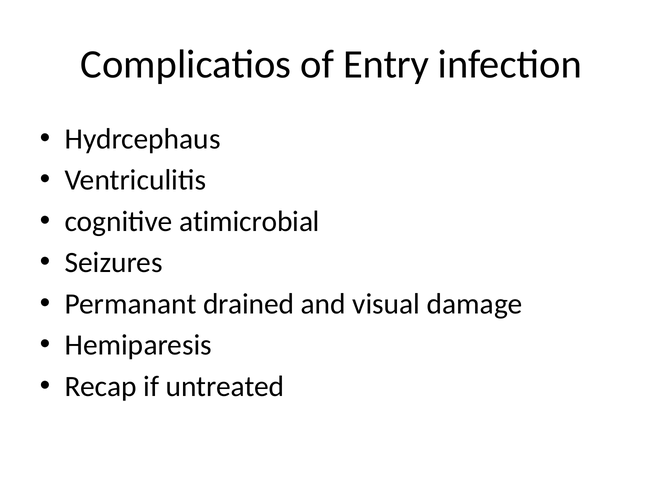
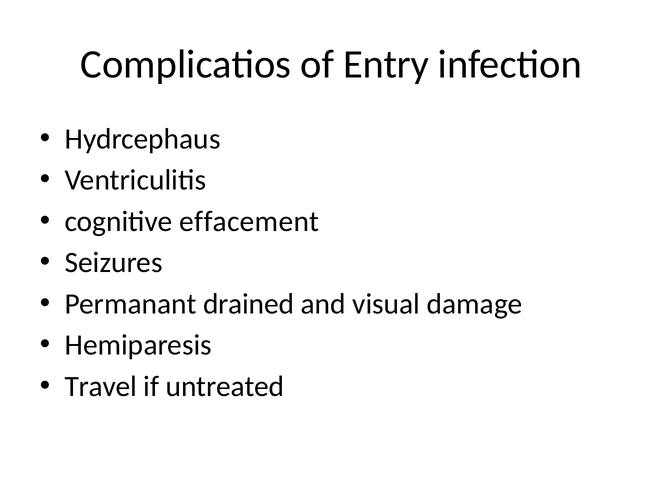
atimicrobial: atimicrobial -> effacement (249, 222)
Recap: Recap -> Travel (101, 387)
